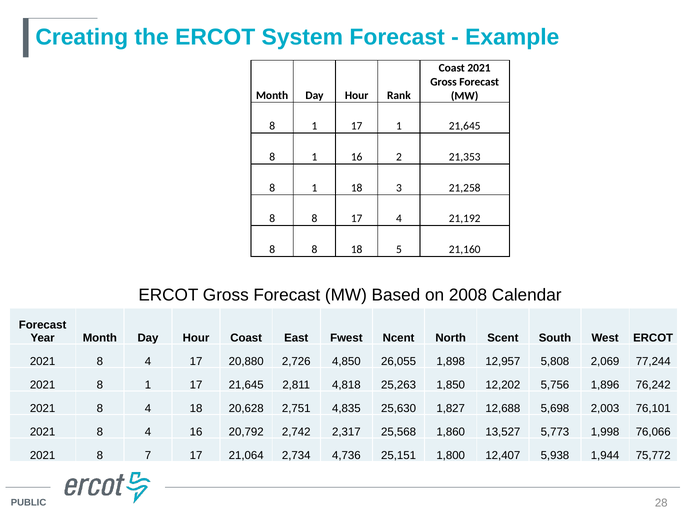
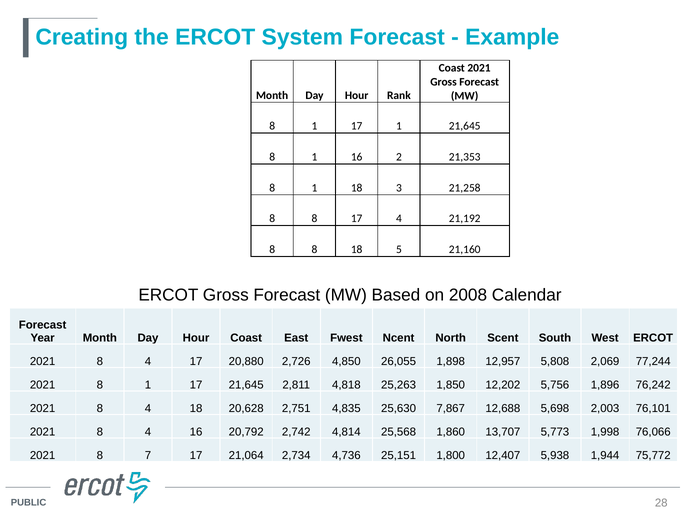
1,827: 1,827 -> 7,867 (451, 408)
2,317: 2,317 -> 4,814 (346, 431)
13,527: 13,527 -> 13,707 (503, 431)
